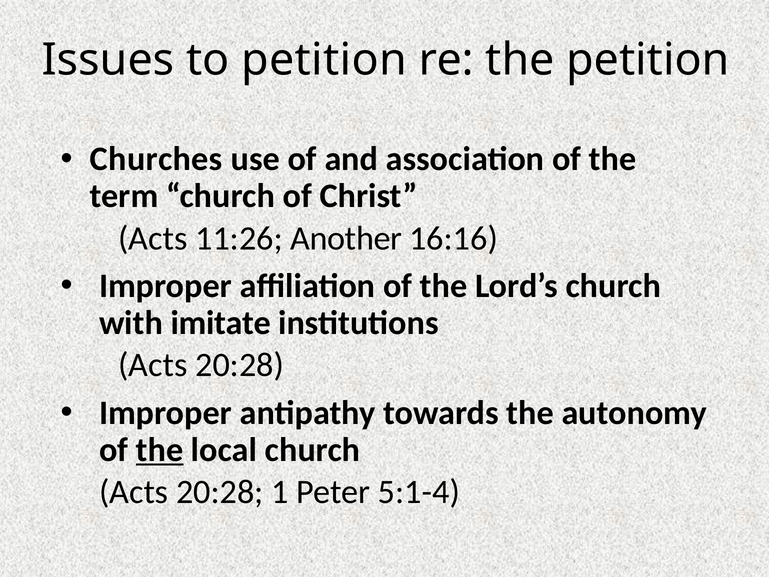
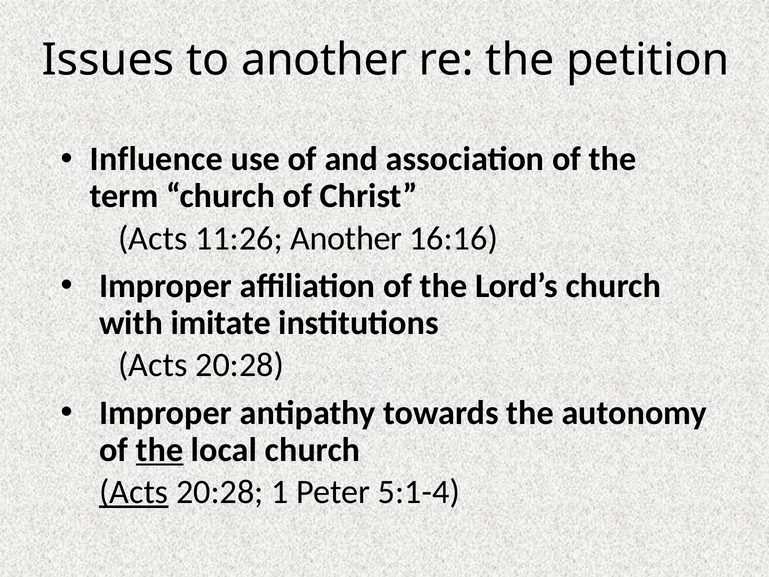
to petition: petition -> another (324, 60)
Churches: Churches -> Influence (156, 159)
Acts underline: none -> present (134, 492)
